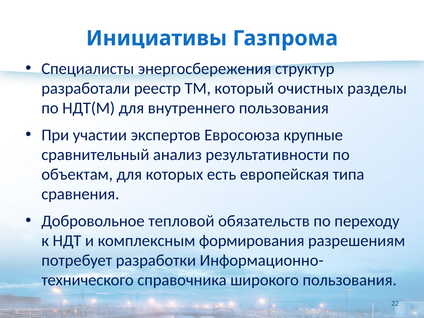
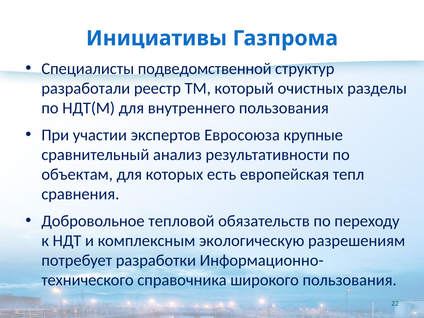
энергосбережения: энергосбережения -> подведомственной (205, 69)
типа: типа -> тепл (349, 174)
формирования: формирования -> экологическую (252, 241)
